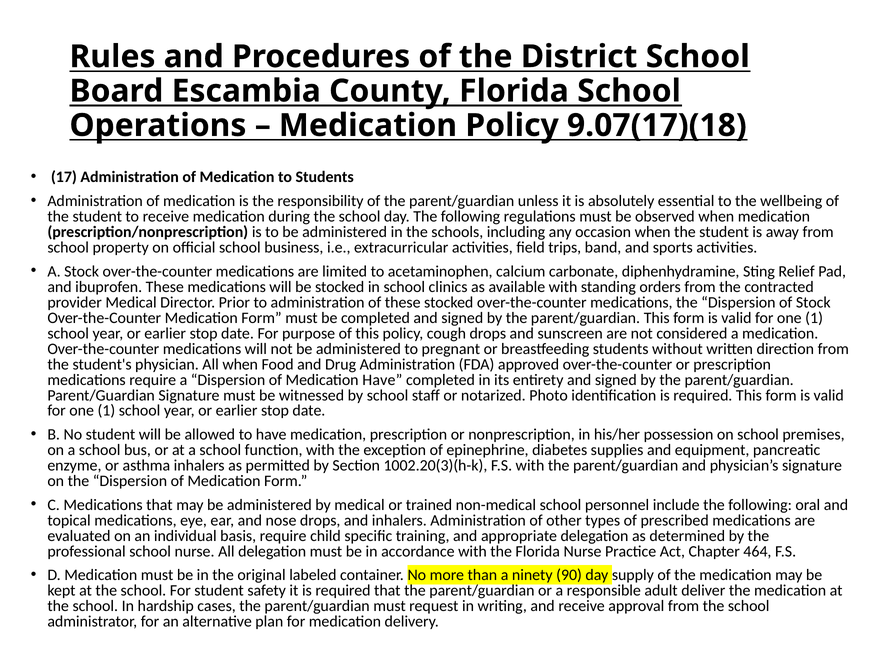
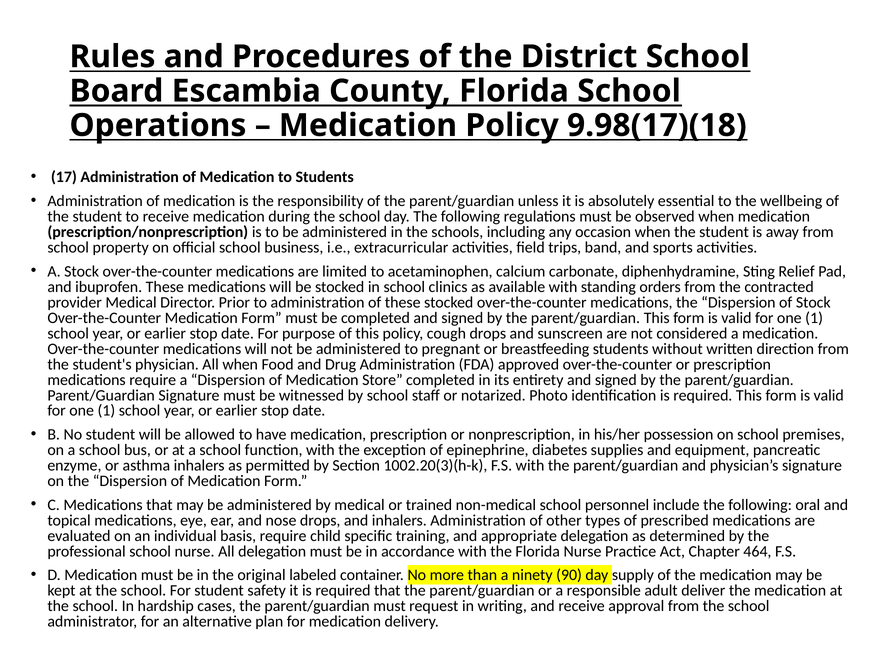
9.07(17)(18: 9.07(17)(18 -> 9.98(17)(18 (657, 125)
Medication Have: Have -> Store (382, 379)
